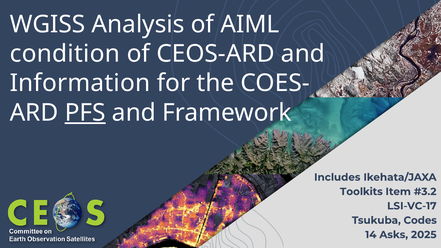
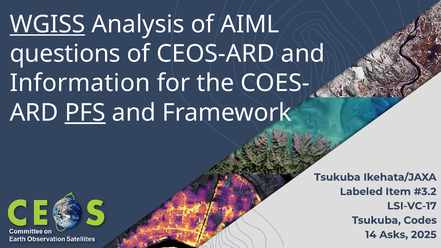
WGISS underline: none -> present (47, 24)
condition: condition -> questions (65, 54)
Includes: Includes -> Tsukuba (337, 177)
Toolkits: Toolkits -> Labeled (361, 192)
